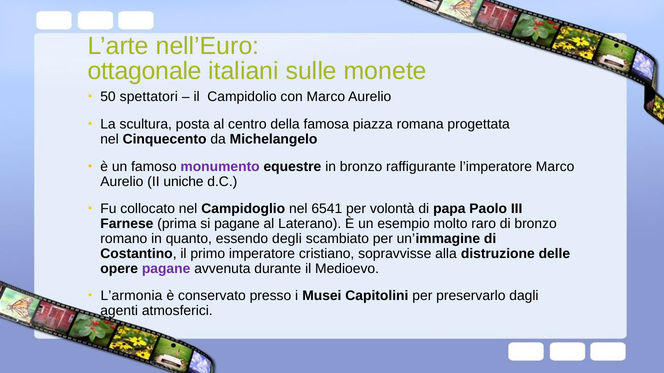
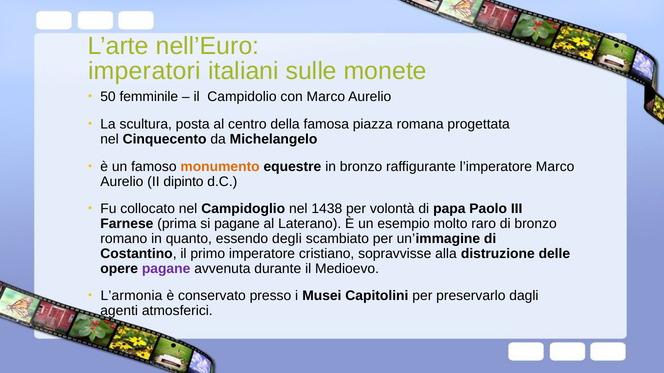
ottagonale: ottagonale -> imperatori (144, 71)
spettatori: spettatori -> femminile (149, 97)
monumento colour: purple -> orange (220, 167)
uniche: uniche -> dipinto (184, 182)
6541: 6541 -> 1438 (327, 209)
